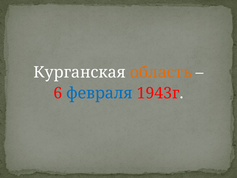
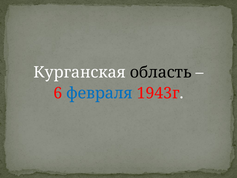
область colour: orange -> black (161, 72)
